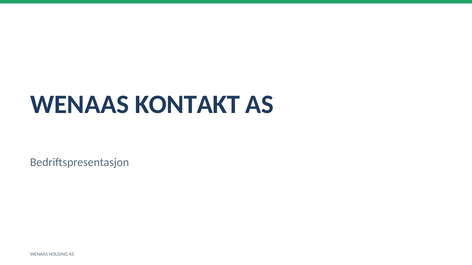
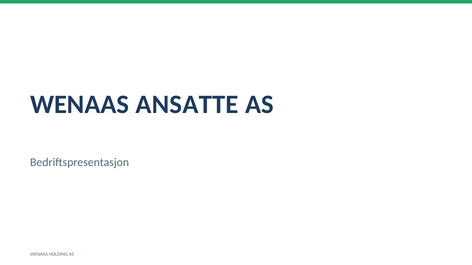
KONTAKT: KONTAKT -> ANSATTE (187, 105)
